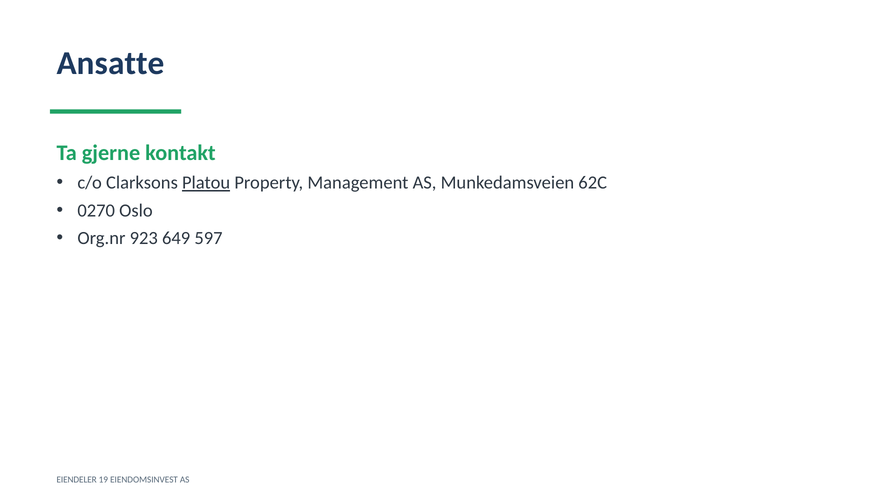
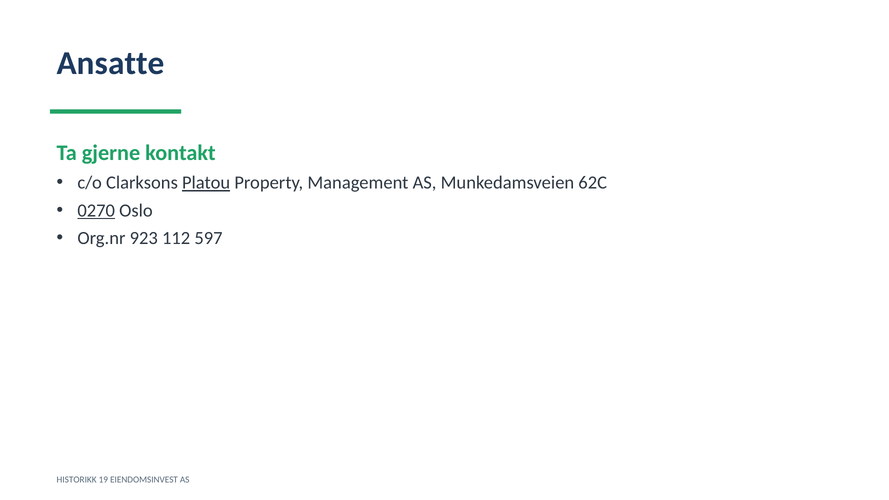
0270 underline: none -> present (96, 211)
649: 649 -> 112 (176, 238)
EIENDELER: EIENDELER -> HISTORIKK (77, 480)
